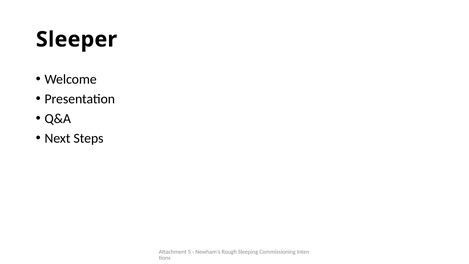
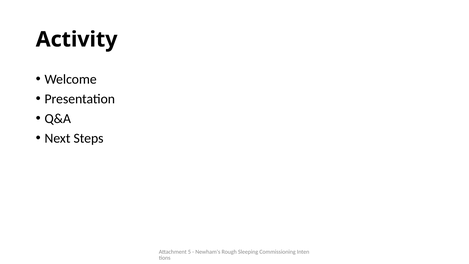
Sleeper: Sleeper -> Activity (77, 39)
